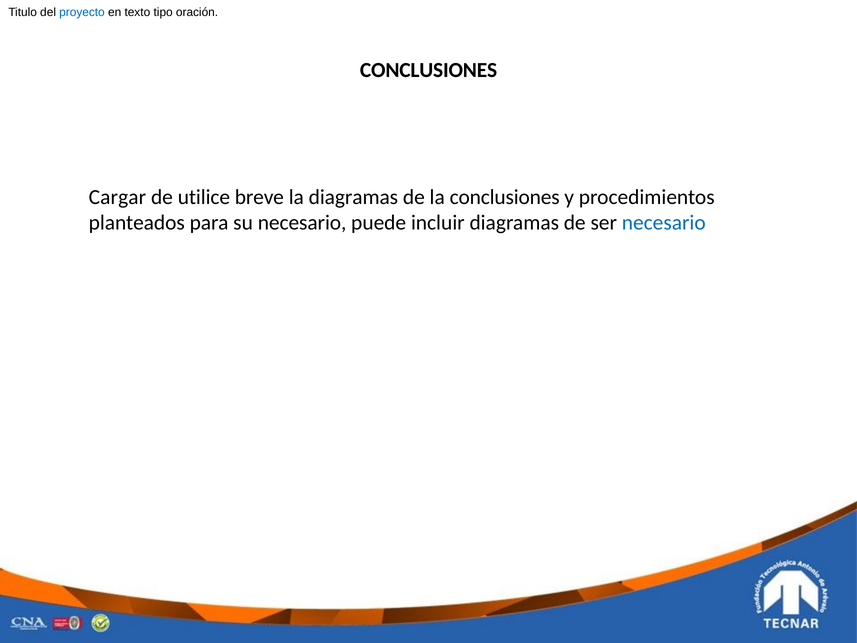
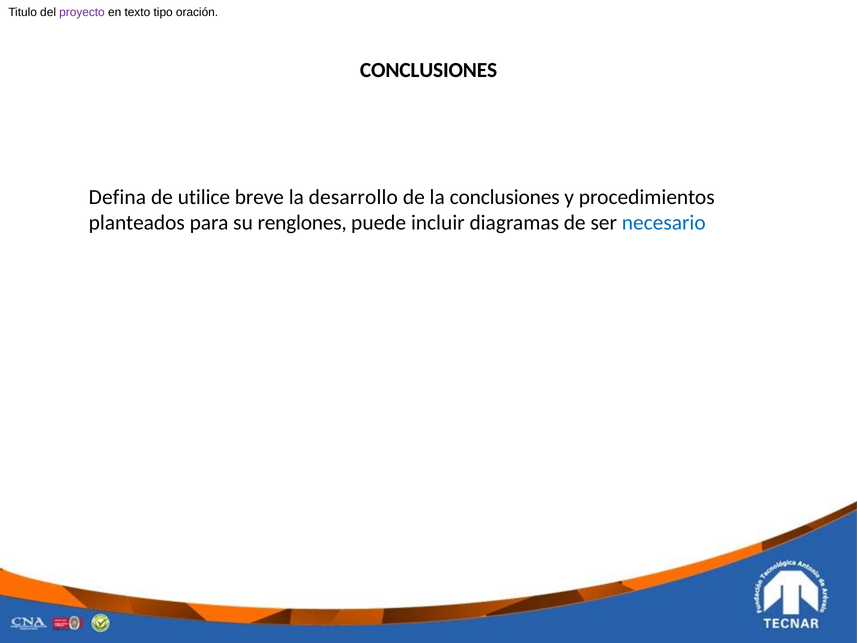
proyecto colour: blue -> purple (82, 12)
Cargar: Cargar -> Defina (117, 197)
la diagramas: diagramas -> desarrollo (353, 197)
su necesario: necesario -> renglones (302, 223)
